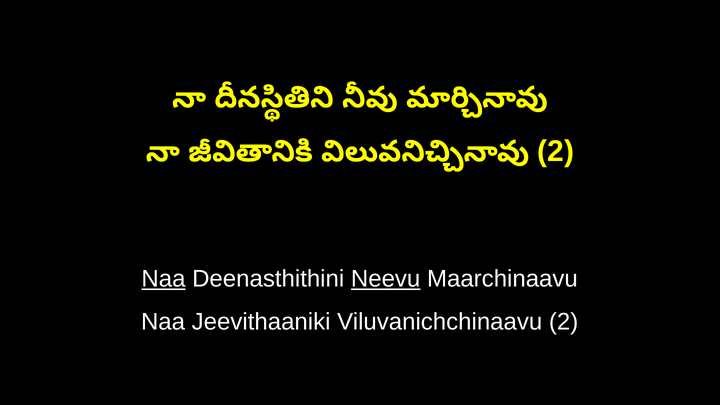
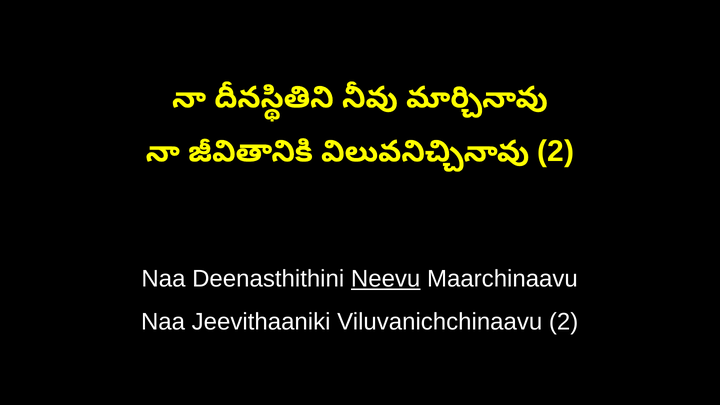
Naa underline: present -> none (163, 279)
